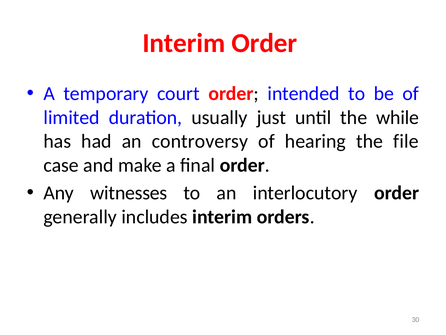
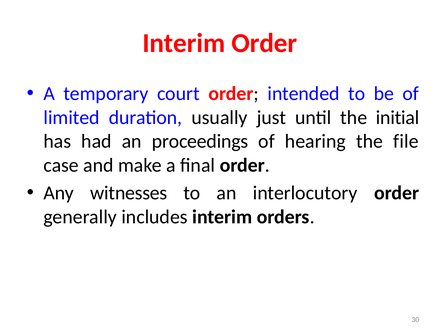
while: while -> initial (398, 117)
controversy: controversy -> proceedings (200, 141)
